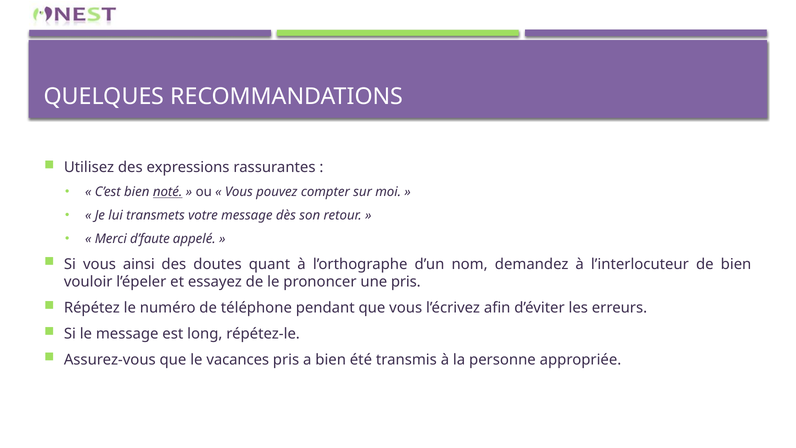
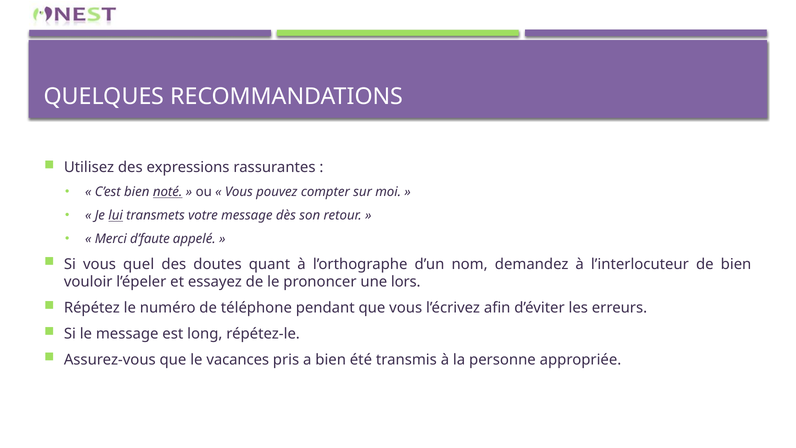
lui underline: none -> present (116, 215)
ainsi: ainsi -> quel (139, 264)
une pris: pris -> lors (406, 282)
